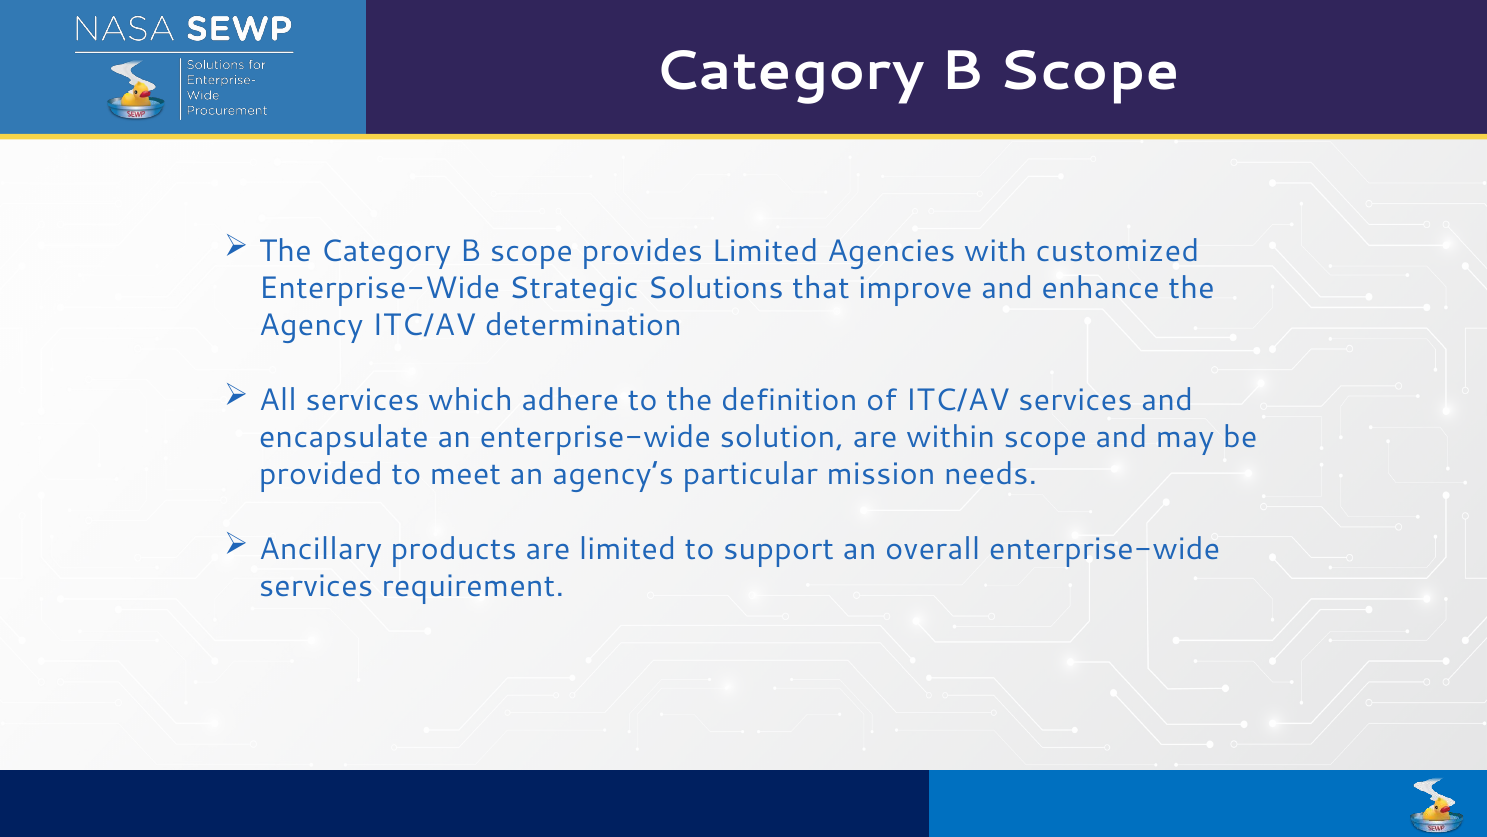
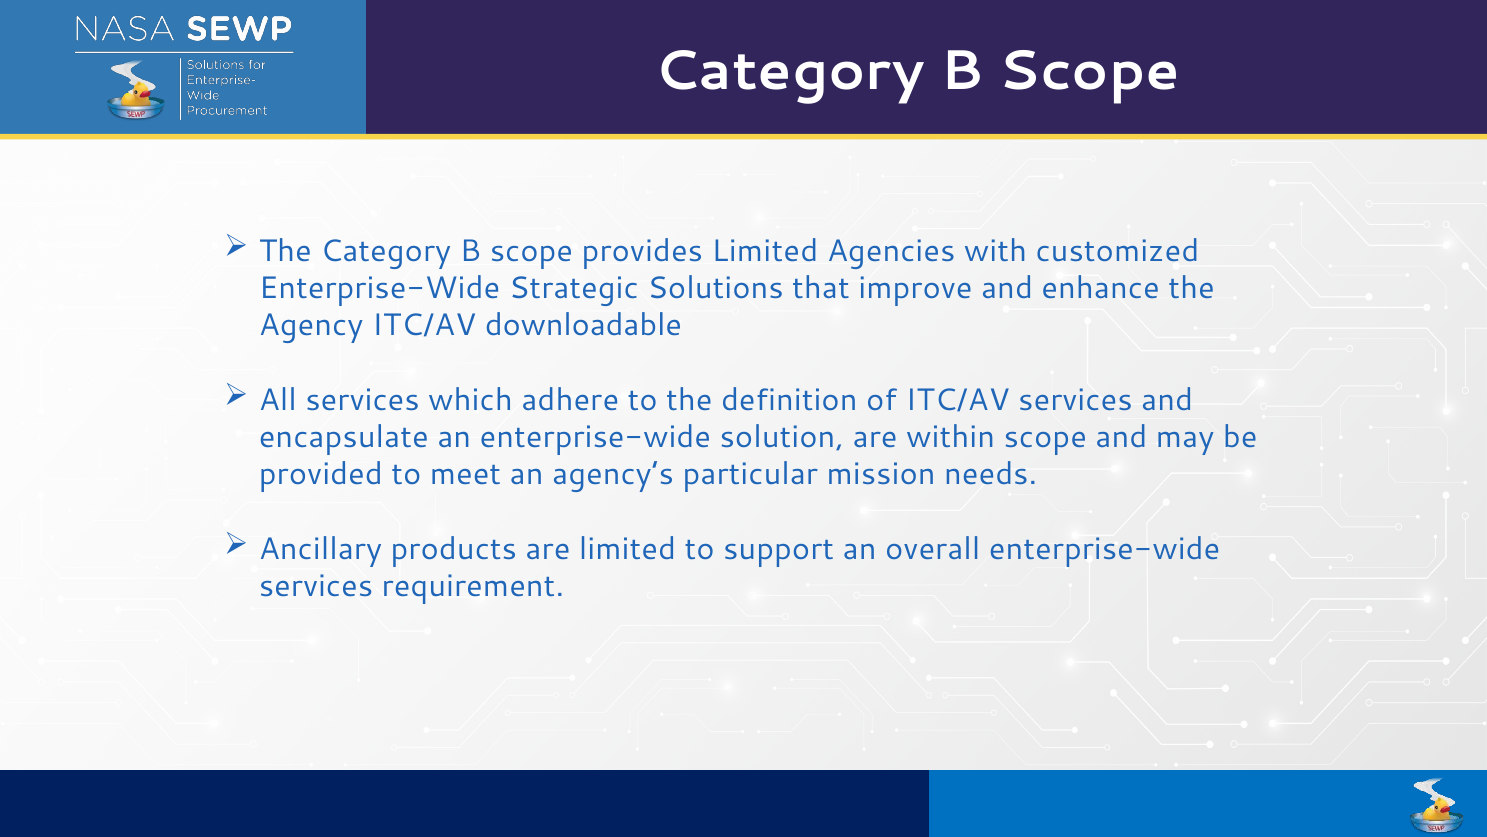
determination: determination -> downloadable (583, 325)
